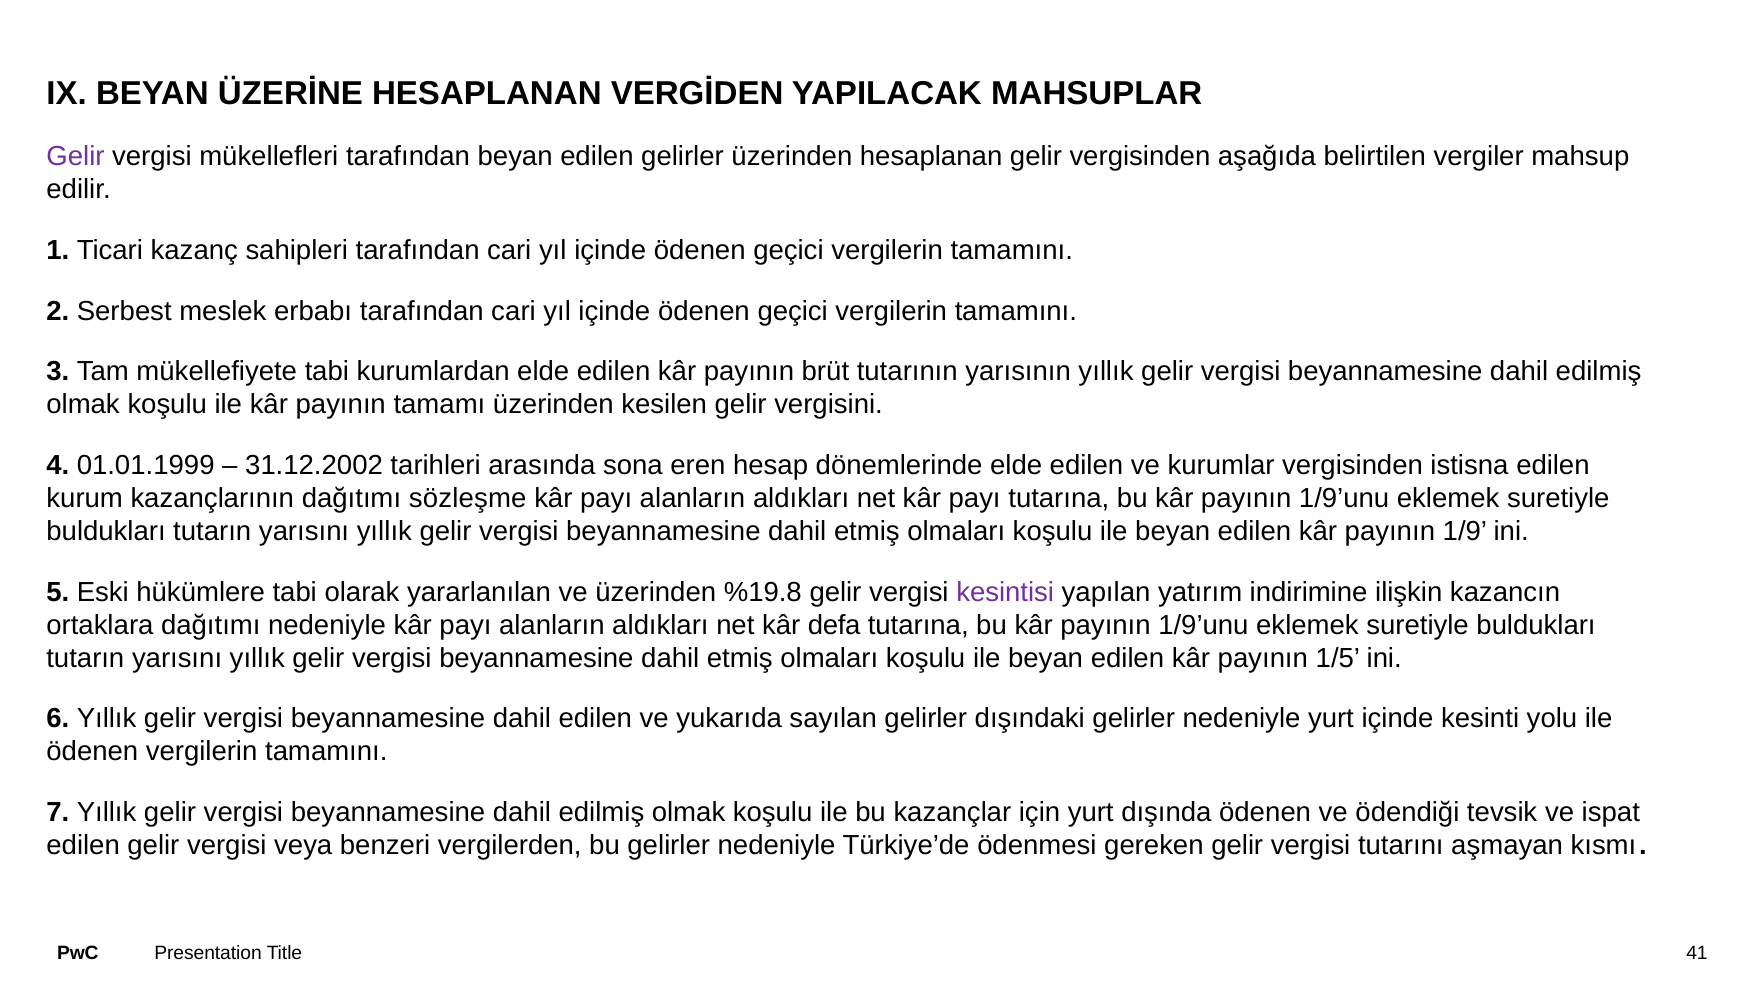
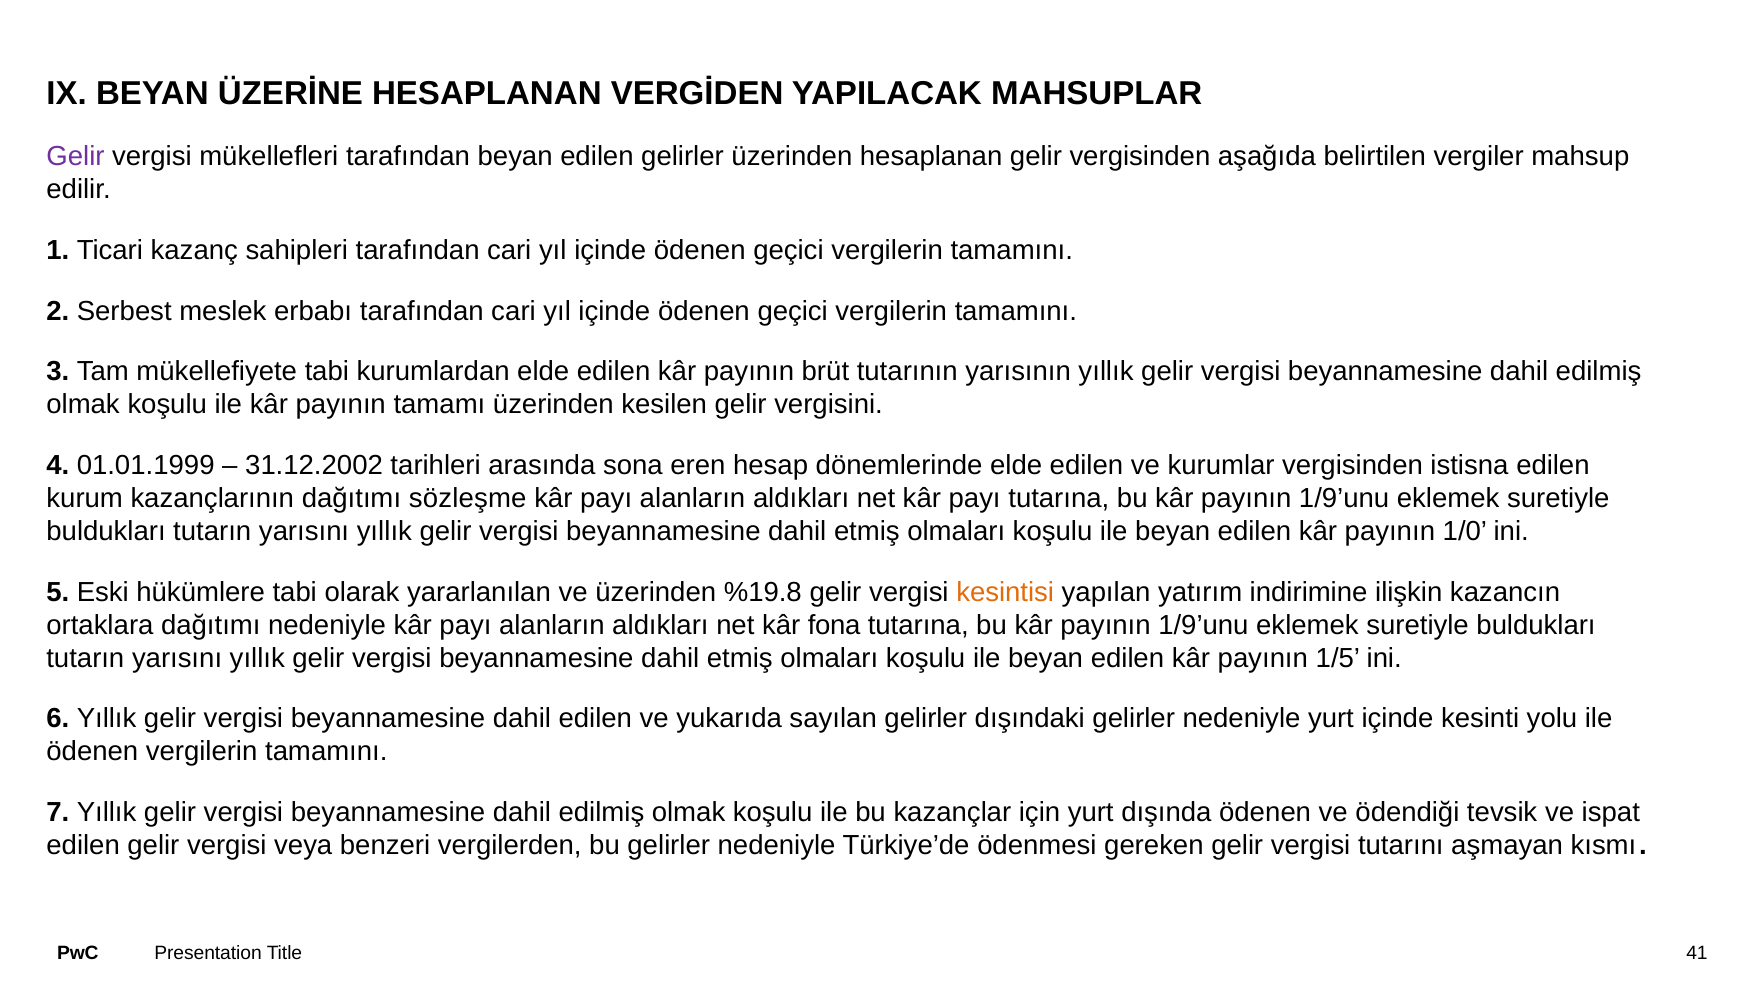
1/9: 1/9 -> 1/0 (1465, 532)
kesintisi colour: purple -> orange (1005, 592)
defa: defa -> fona (834, 625)
